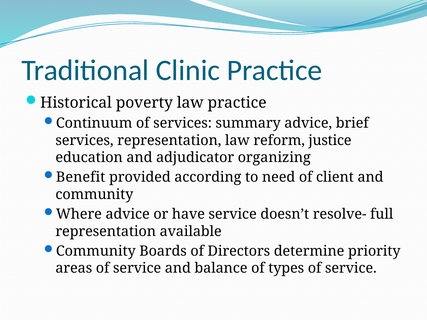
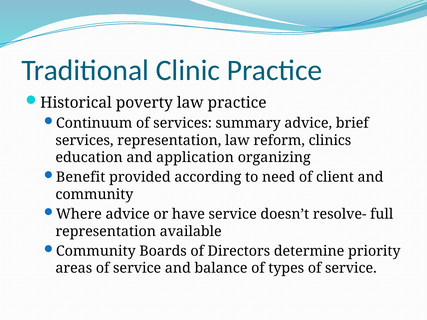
justice: justice -> clinics (330, 140)
adjudicator: adjudicator -> application (195, 158)
